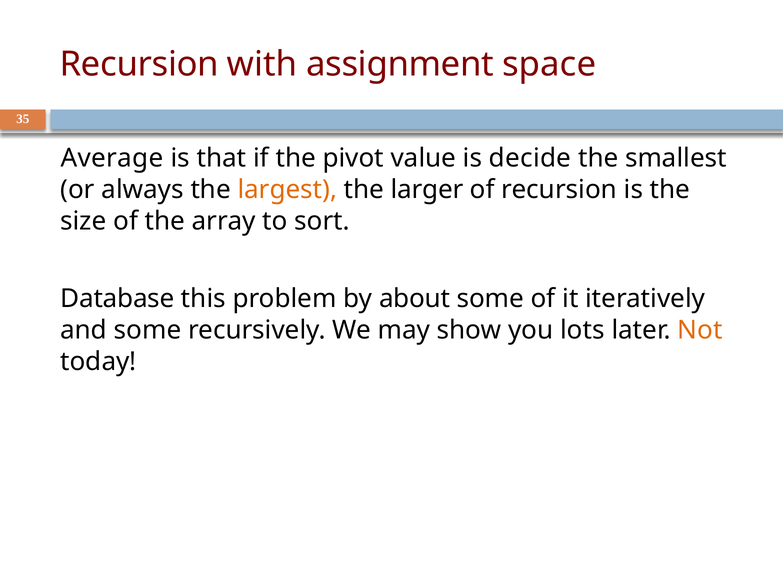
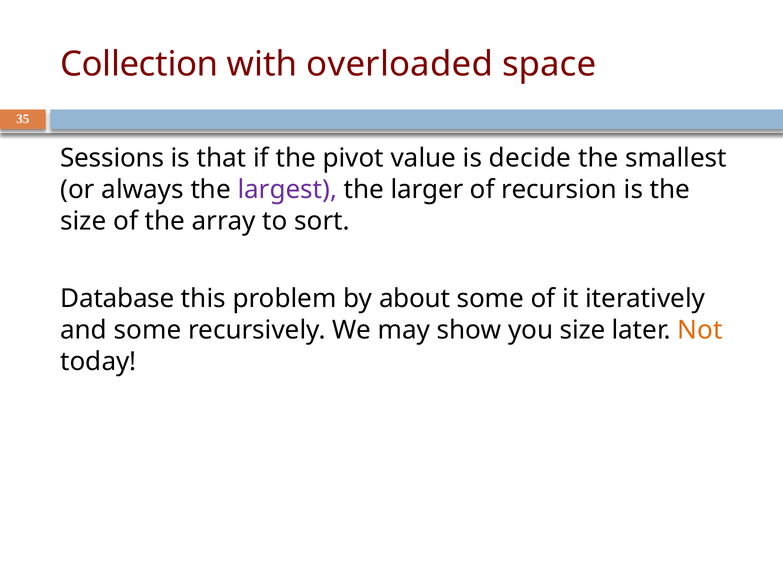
Recursion: Recursion -> Collection (139, 64)
assignment: assignment -> overloaded (400, 64)
Average: Average -> Sessions (112, 158)
largest colour: orange -> purple (287, 190)
you lots: lots -> size (583, 330)
